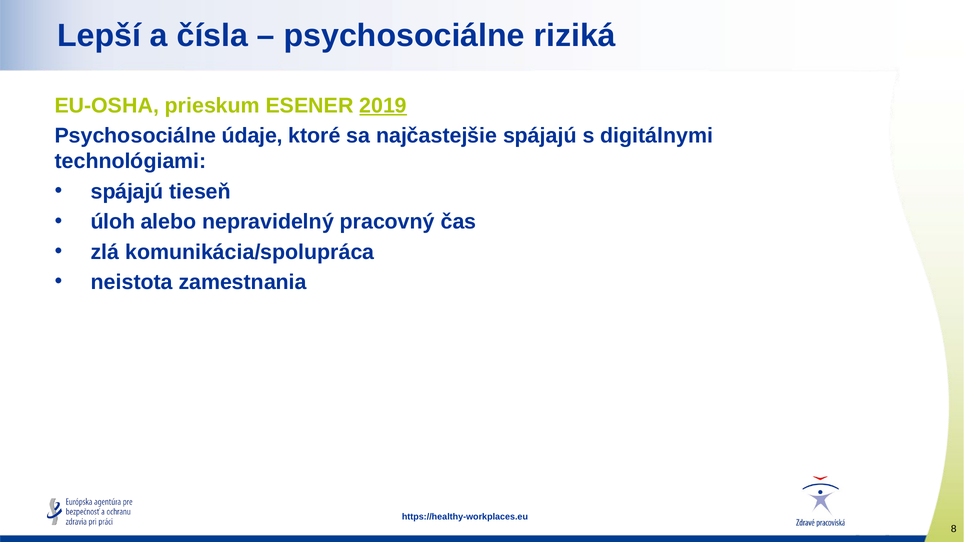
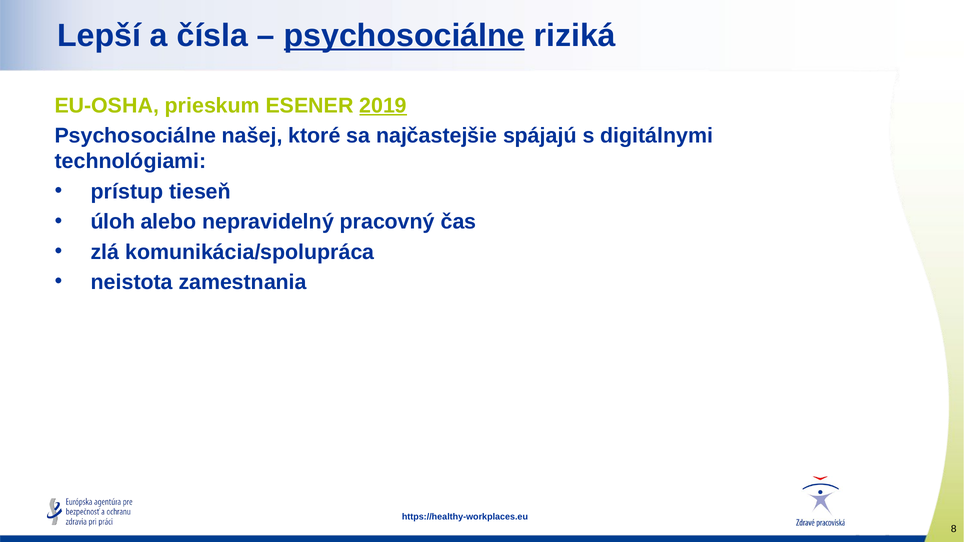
psychosociálne underline: none -> present (404, 36)
údaje: údaje -> našej (252, 136)
spájajú: spájajú -> prístup (127, 192)
